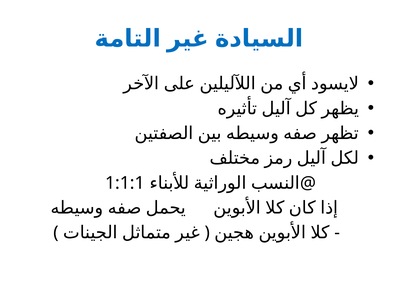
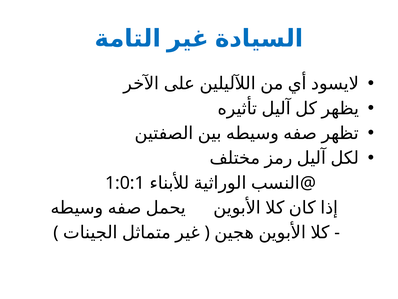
1:1:1: 1:1:1 -> 1:0:1 (125, 183)
